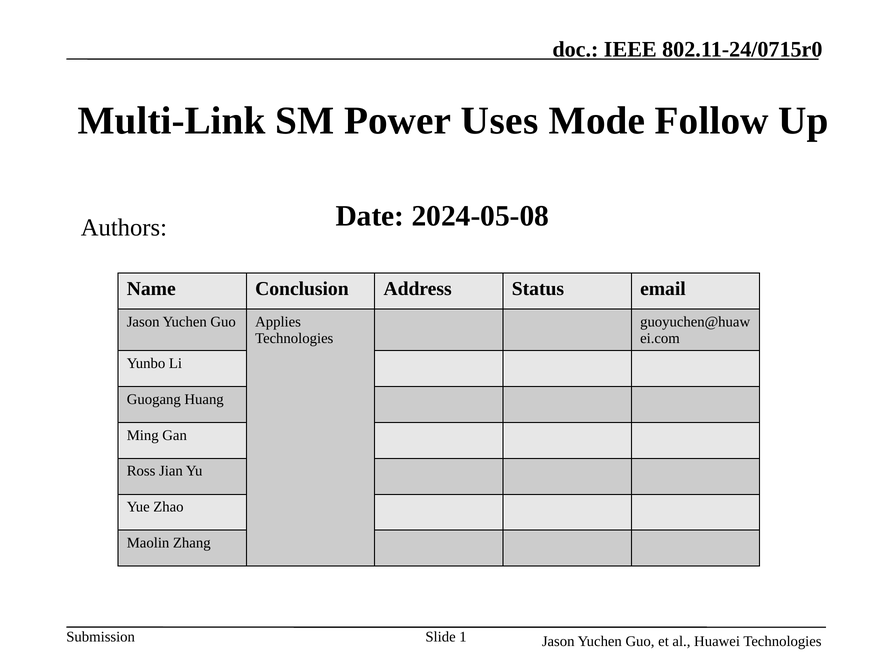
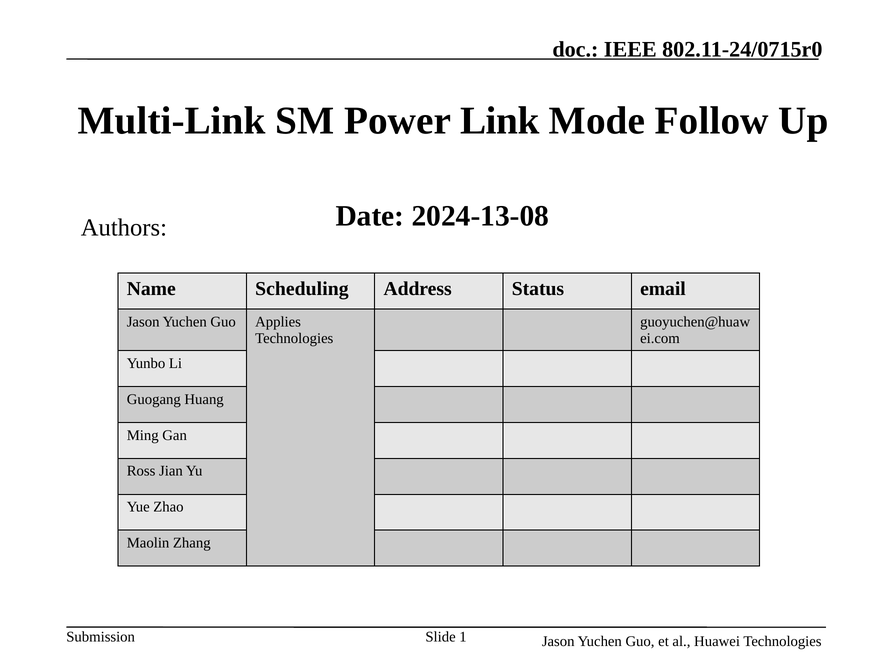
Uses: Uses -> Link (500, 121)
2024-05-08: 2024-05-08 -> 2024-13-08 (480, 216)
Conclusion: Conclusion -> Scheduling (302, 289)
